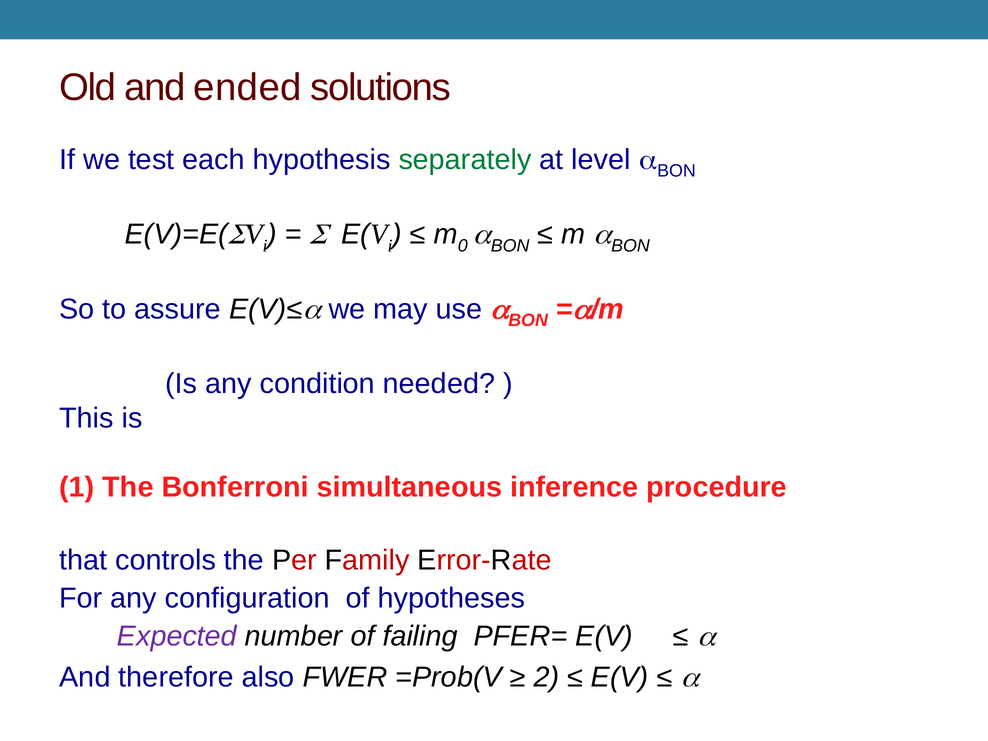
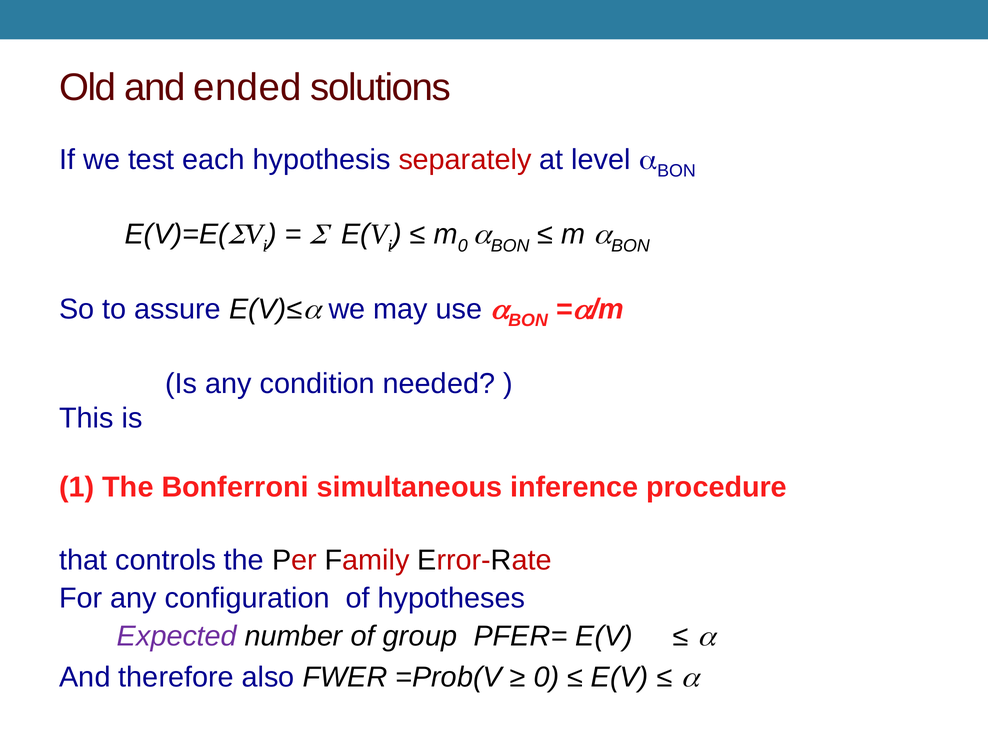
separately colour: green -> red (465, 160)
failing: failing -> group (420, 636)
2: 2 -> 0 (546, 677)
